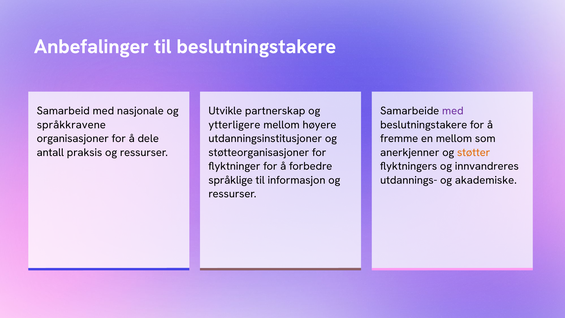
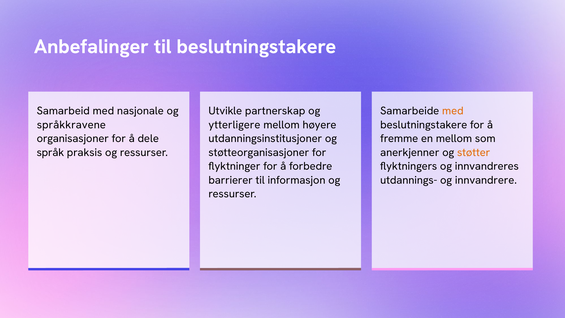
med colour: purple -> orange (453, 111)
antall: antall -> språk (50, 152)
språklige: språklige -> barrierer (231, 180)
akademiske: akademiske -> innvandrere (486, 180)
